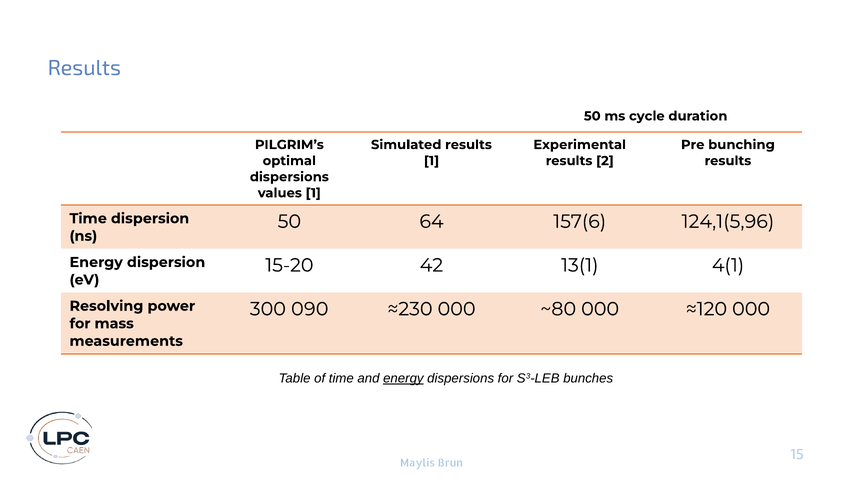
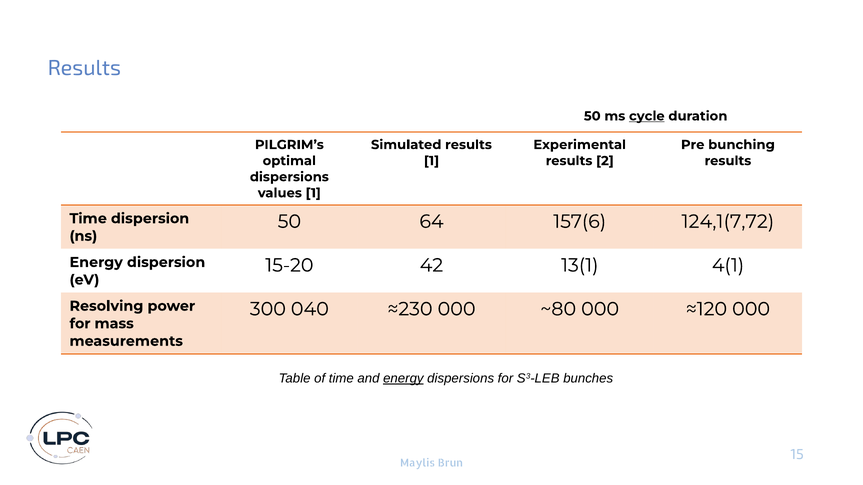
cycle underline: none -> present (647, 116)
124,1(5,96: 124,1(5,96 -> 124,1(7,72 (728, 222)
090: 090 -> 040 (310, 309)
